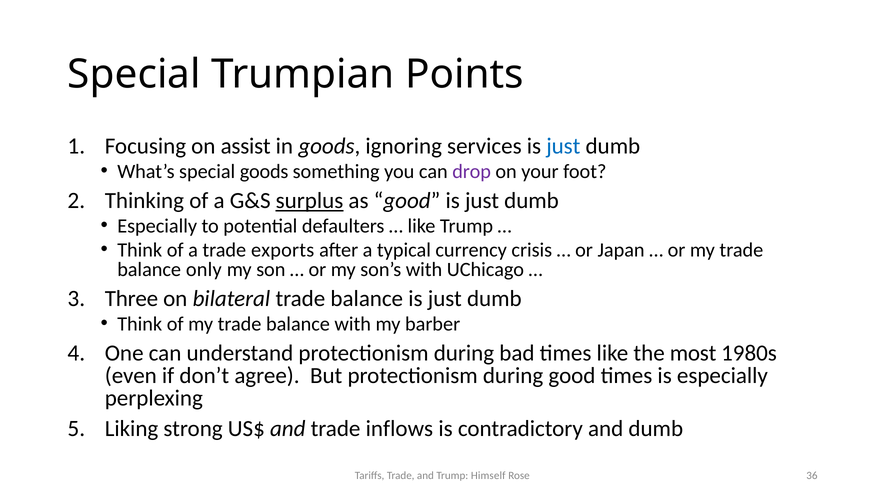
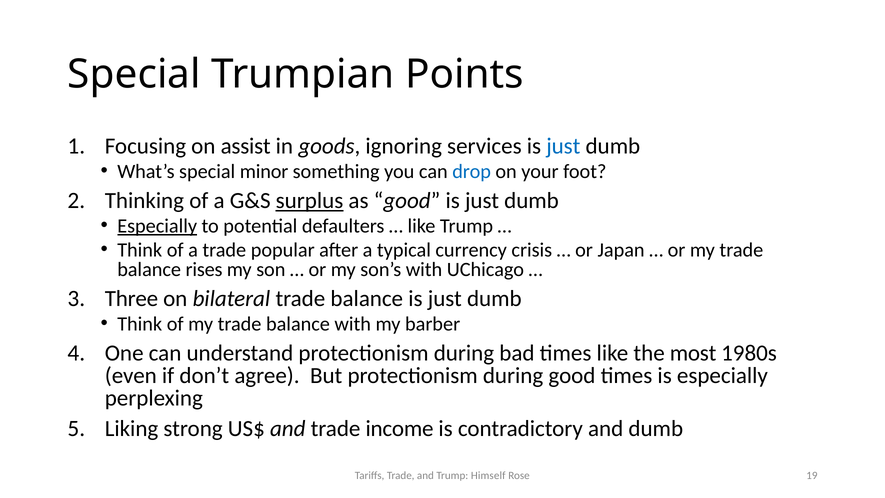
special goods: goods -> minor (264, 171)
drop colour: purple -> blue (472, 171)
Especially underline: none -> present (157, 226)
exports: exports -> popular (283, 250)
only: only -> rises (204, 269)
inflows: inflows -> income (400, 429)
36: 36 -> 19 (812, 475)
